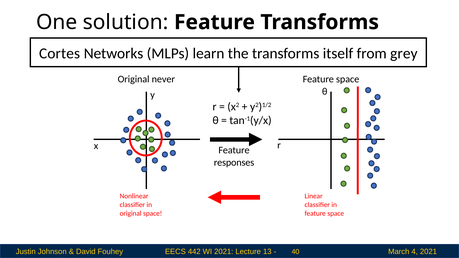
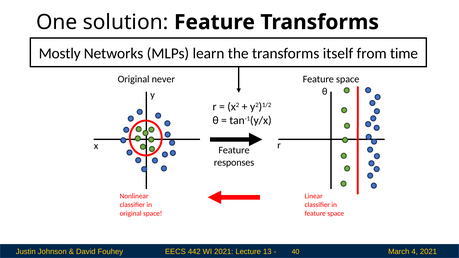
Cortes: Cortes -> Mostly (60, 53)
grey: grey -> time (404, 53)
